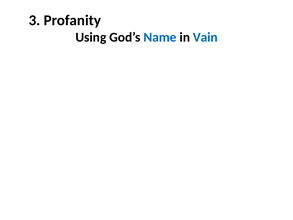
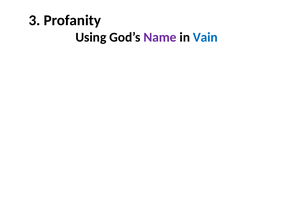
Name colour: blue -> purple (160, 37)
